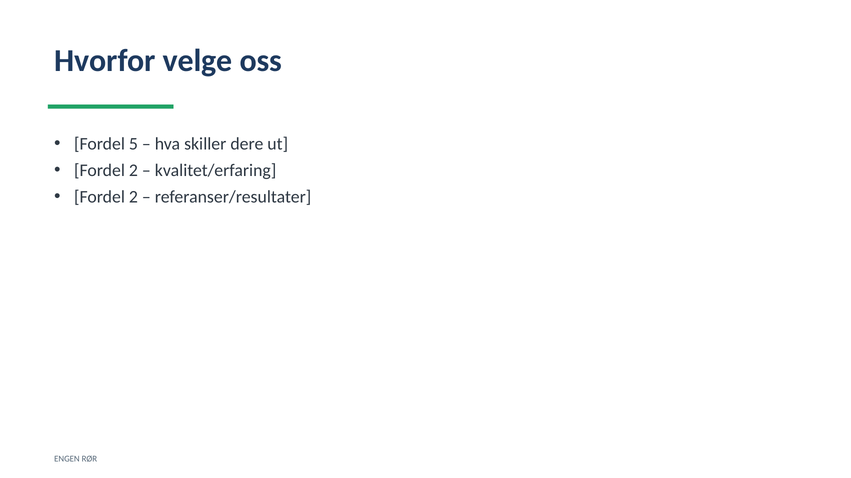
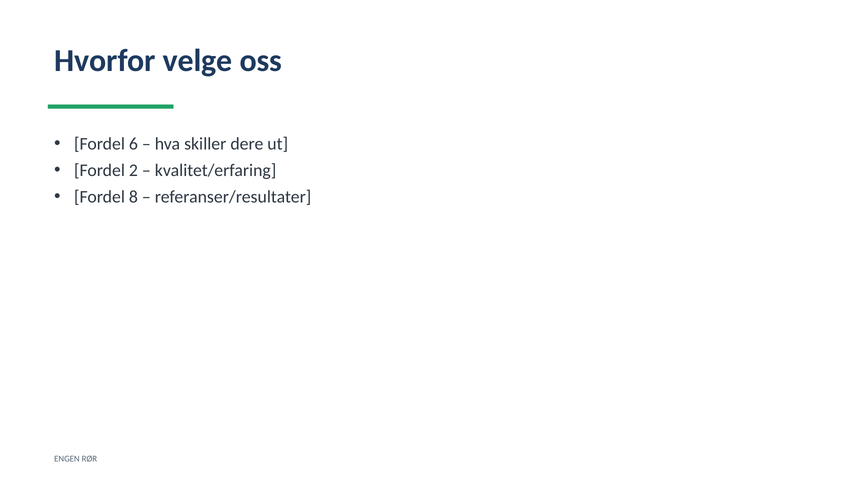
5: 5 -> 6 (133, 144)
2: 2 -> 8 (133, 197)
